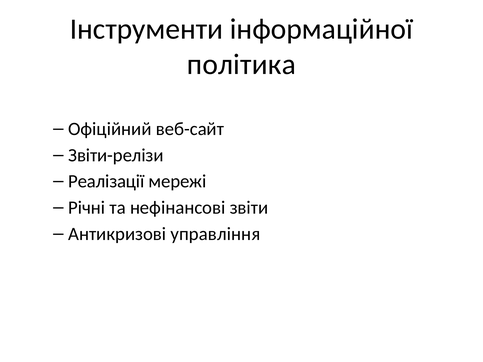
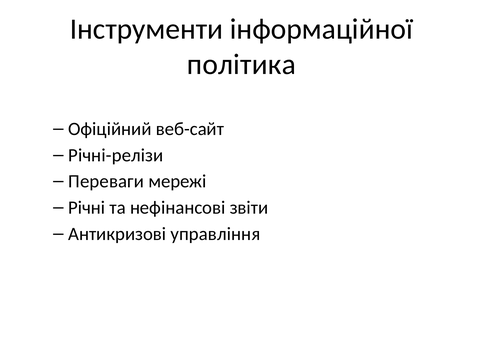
Звіти-релізи: Звіти-релізи -> Річні-релізи (116, 155)
Реалізації: Реалізації -> Переваги (106, 182)
